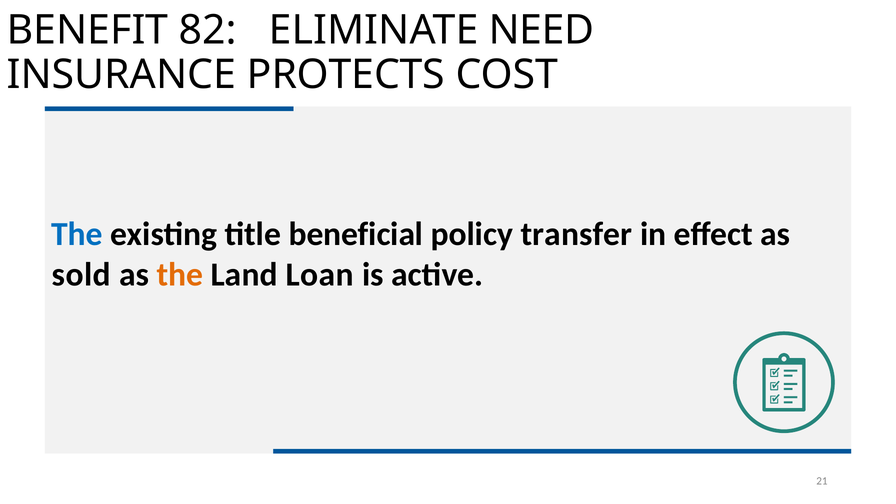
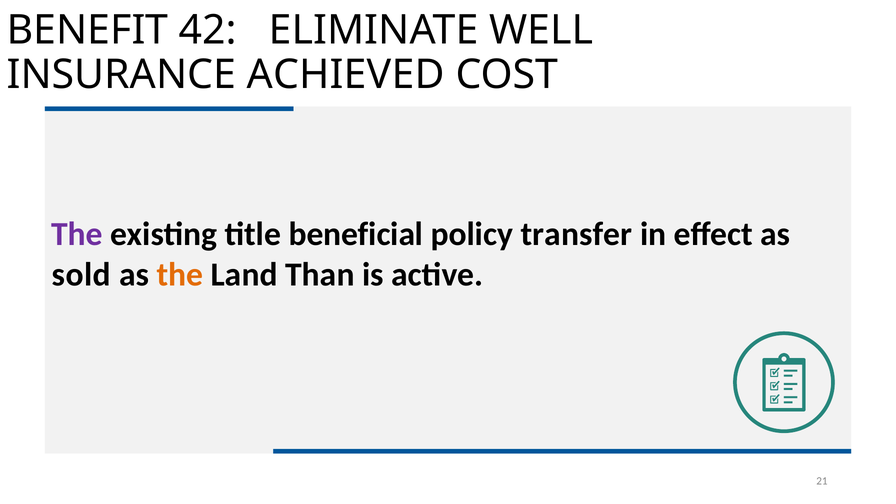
82: 82 -> 42 (208, 30)
NEED: NEED -> WELL (541, 30)
PROTECTS: PROTECTS -> ACHIEVED (346, 75)
The colour: blue -> purple (77, 234)
Loan: Loan -> Than (320, 275)
